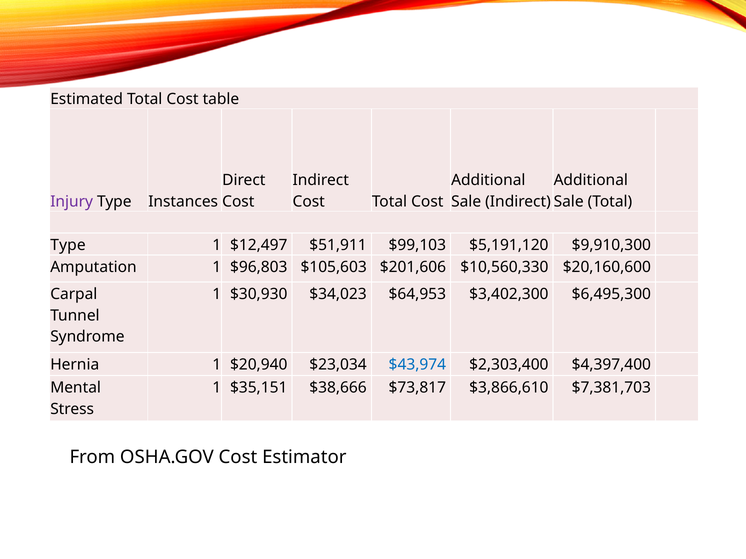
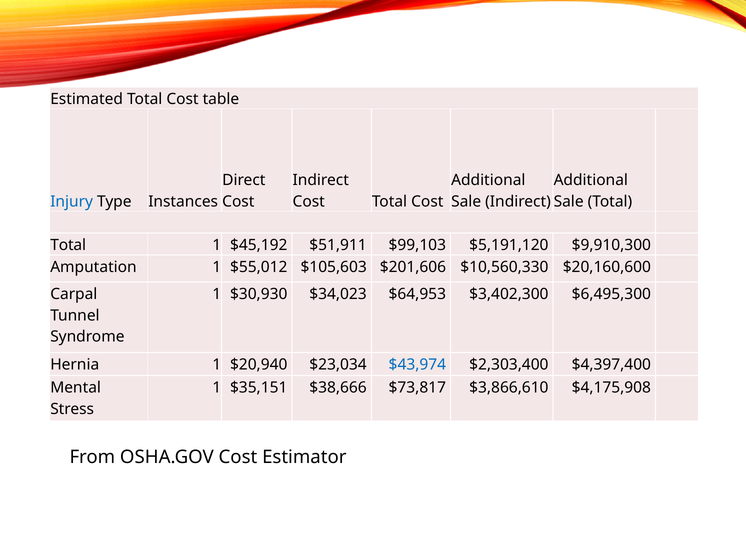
Injury colour: purple -> blue (72, 202)
Type: Type -> Total (68, 245)
$12,497: $12,497 -> $45,192 (259, 245)
$96,803: $96,803 -> $55,012 (259, 267)
$7,381,703: $7,381,703 -> $4,175,908 (611, 388)
